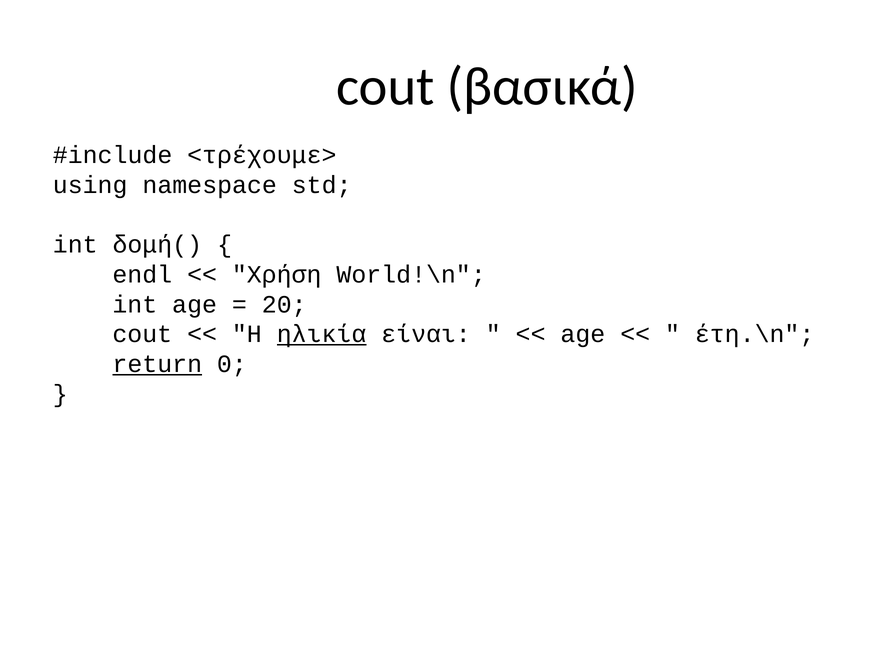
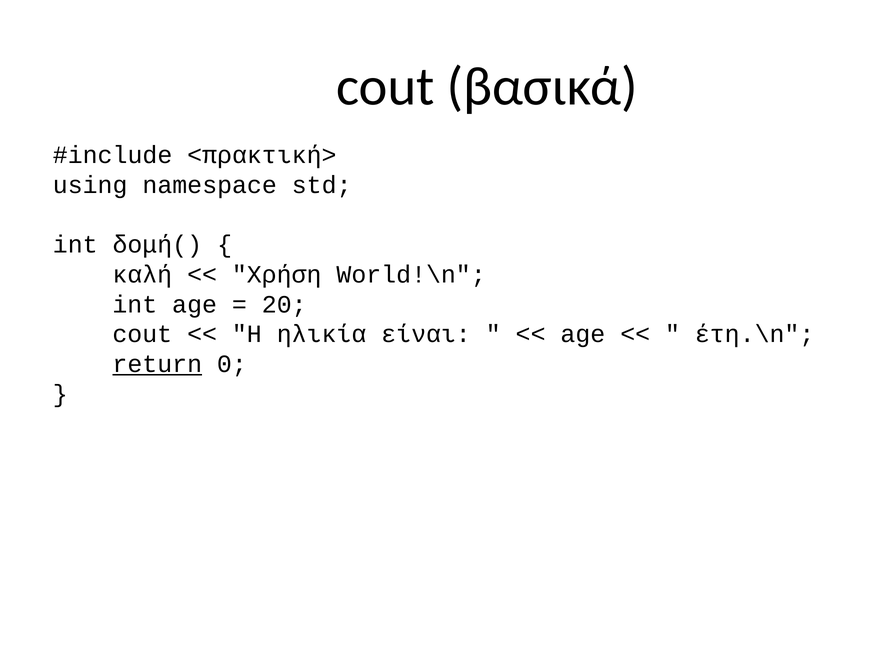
<τρέχουμε>: <τρέχουμε> -> <πρακτική> (262, 155)
endl: endl -> καλή (142, 274)
ηλικία underline: present -> none (322, 334)
